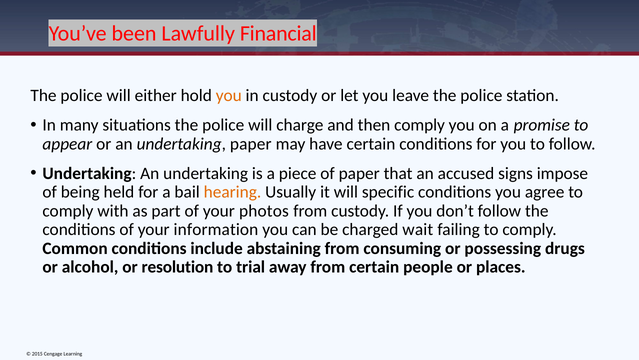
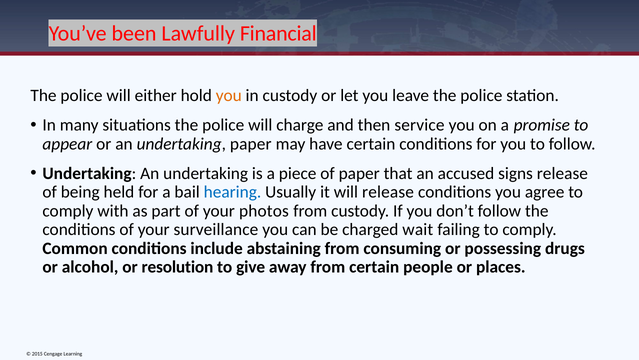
then comply: comply -> service (419, 125)
signs impose: impose -> release (562, 173)
hearing colour: orange -> blue (232, 192)
will specific: specific -> release (388, 192)
information: information -> surveillance (216, 229)
trial: trial -> give (251, 267)
